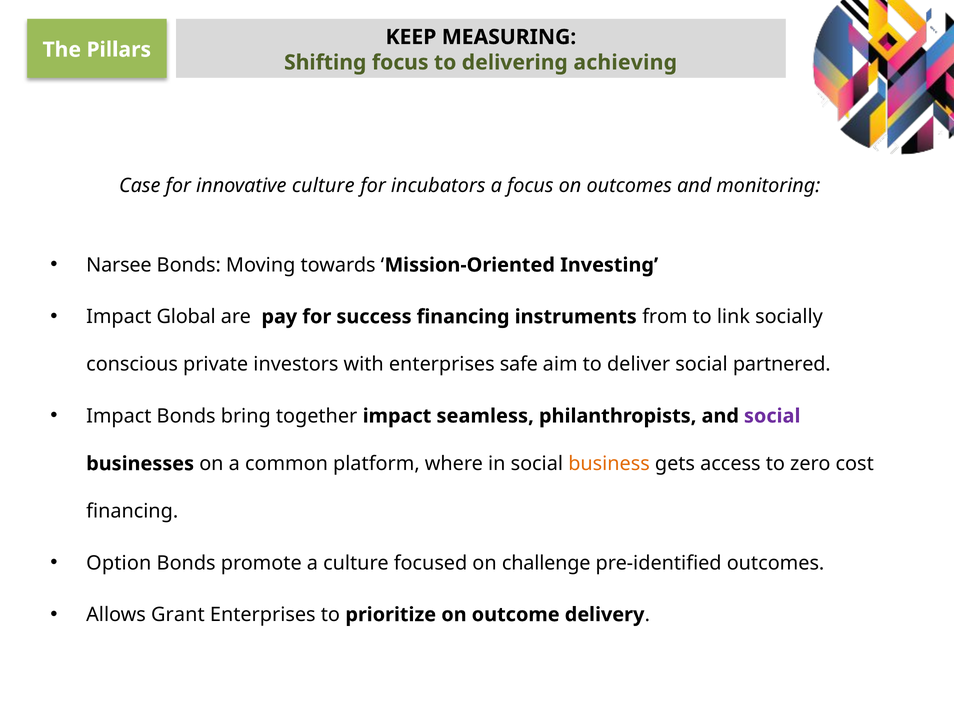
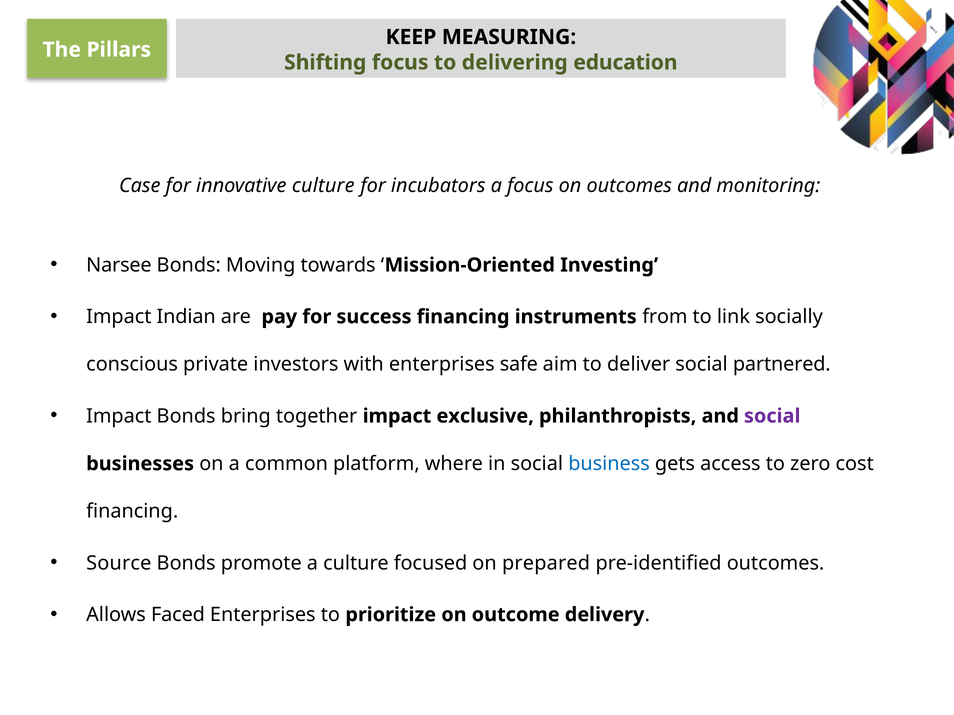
achieving: achieving -> education (625, 63)
Global: Global -> Indian (186, 317)
seamless: seamless -> exclusive (485, 416)
business colour: orange -> blue (609, 464)
Option: Option -> Source (119, 563)
challenge: challenge -> prepared (546, 563)
Grant: Grant -> Faced (178, 615)
